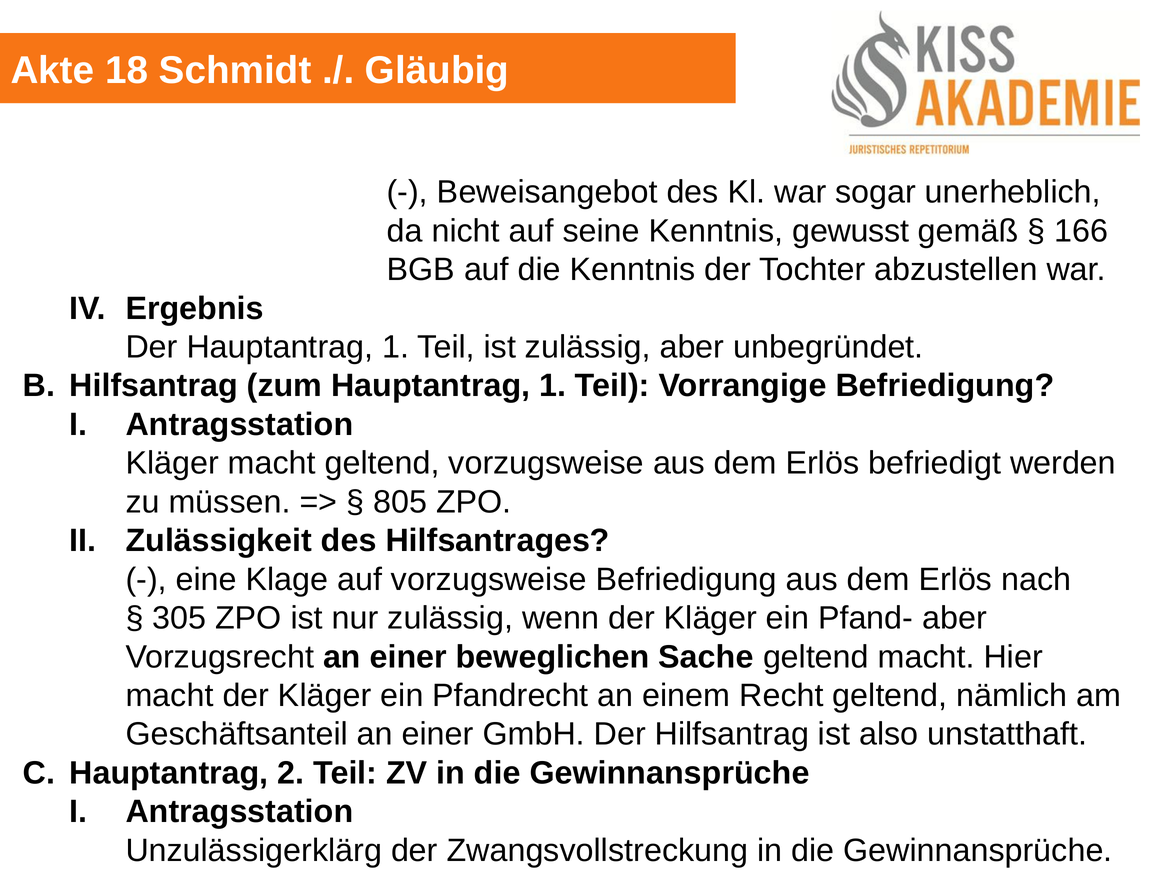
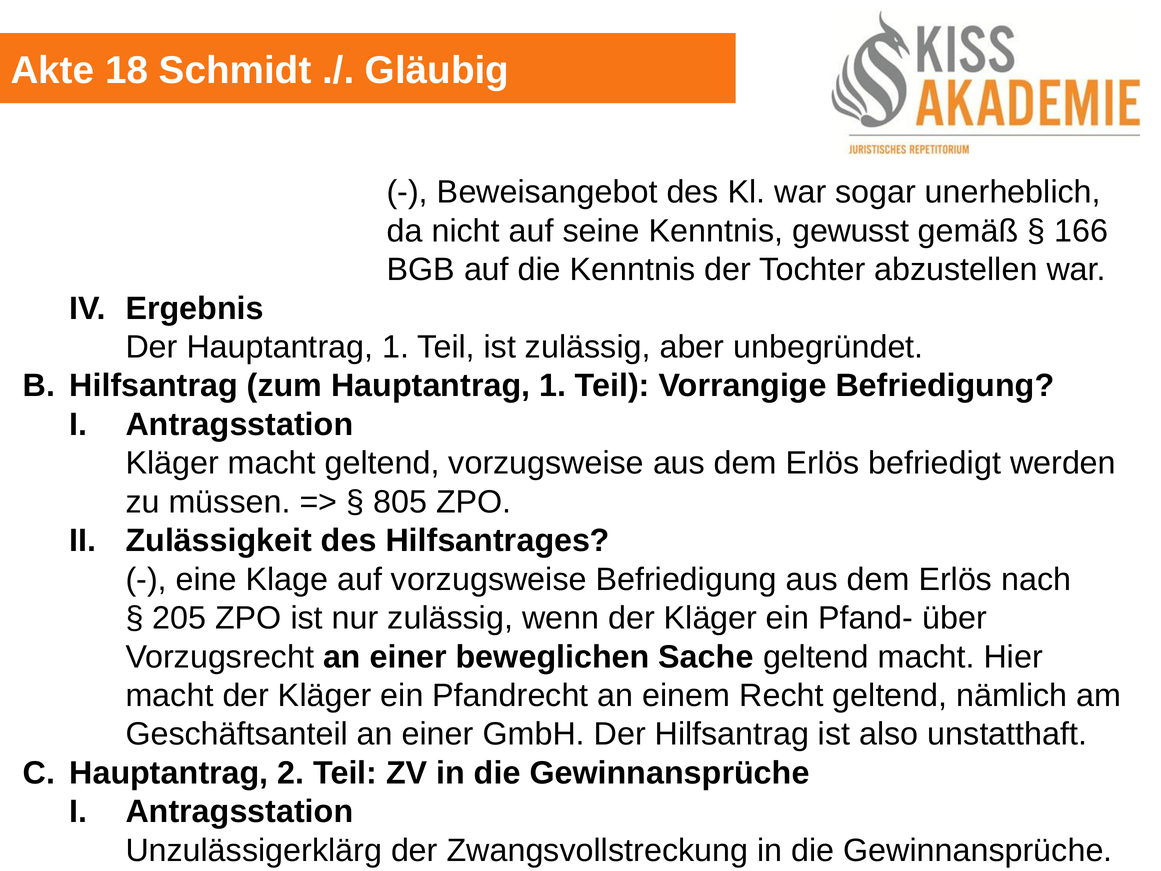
305: 305 -> 205 (179, 618)
Pfand- aber: aber -> über (954, 618)
